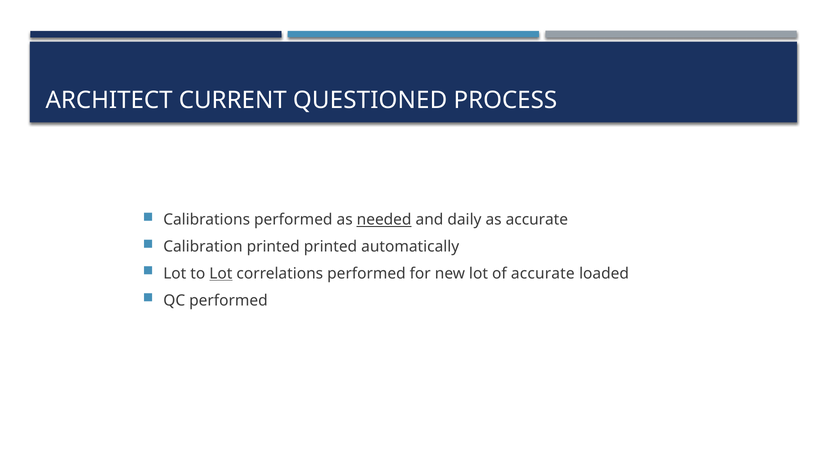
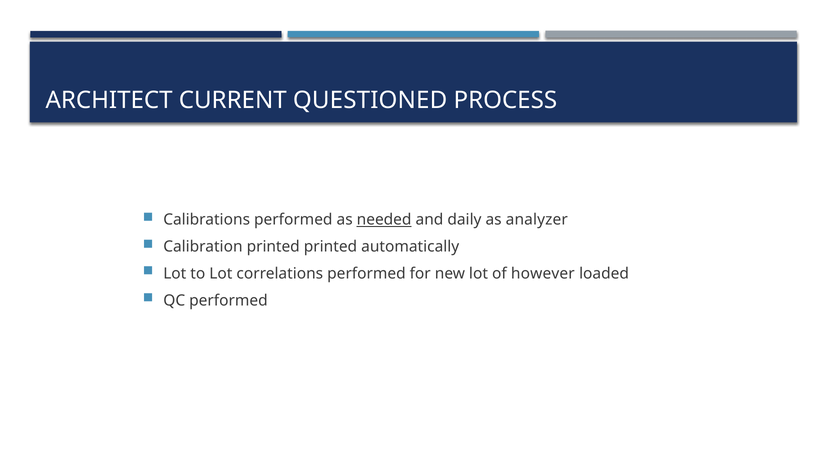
as accurate: accurate -> analyzer (537, 220)
Lot underline: present -> none (221, 274)
of accurate: accurate -> however (543, 274)
